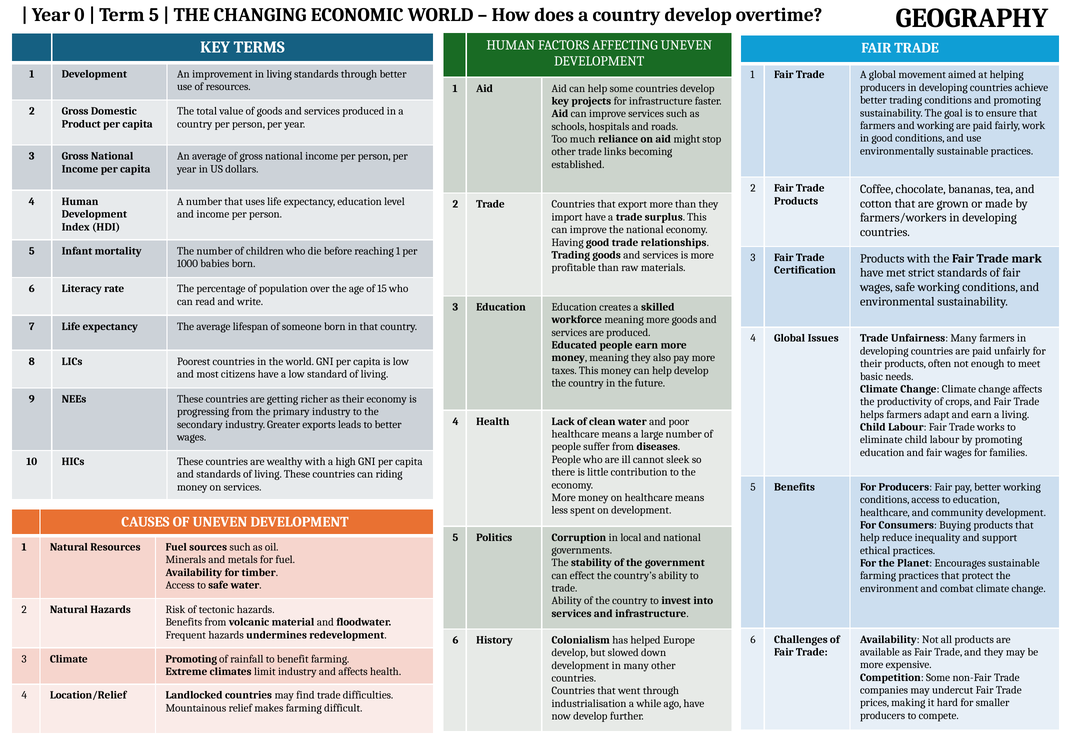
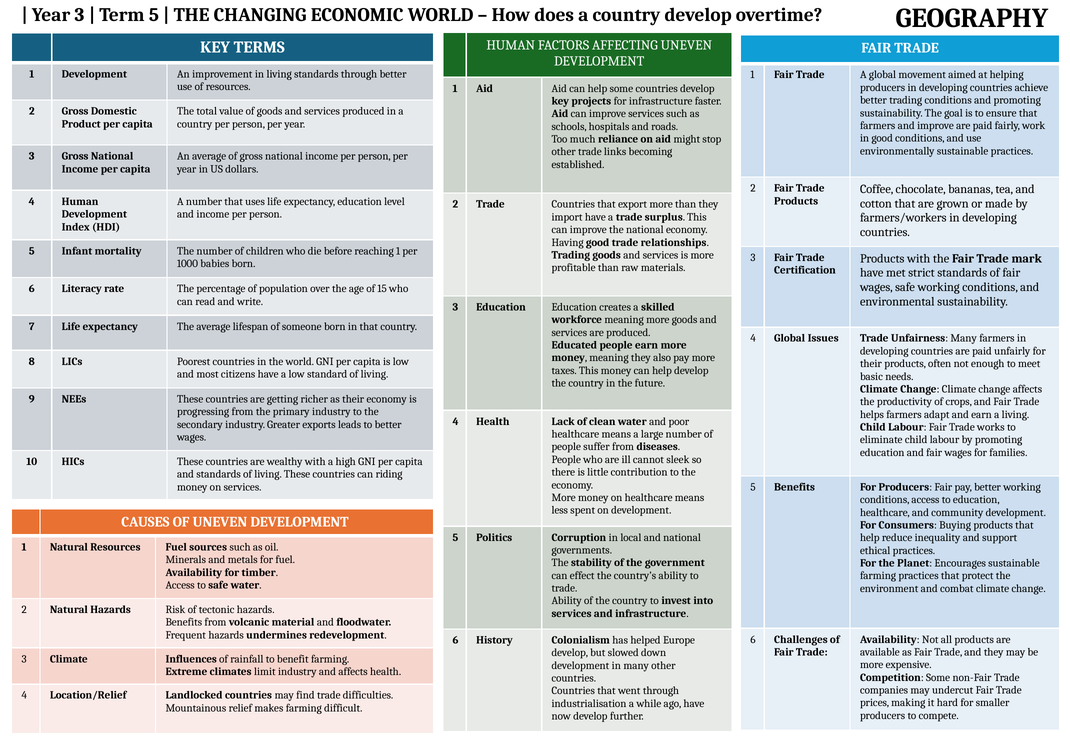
0: 0 -> 3 (79, 15)
and working: working -> improve (935, 126)
Climate Promoting: Promoting -> Influences (191, 659)
